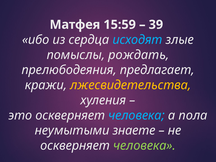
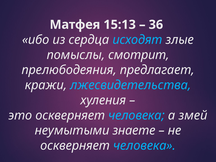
15:59: 15:59 -> 15:13 (120, 25)
39: 39 -> 36 (156, 25)
рождать: рождать -> смотрит (139, 55)
лжесвидетельства colour: yellow -> light blue (131, 85)
пола: пола -> змей (193, 115)
человека colour: light green -> light blue (144, 146)
